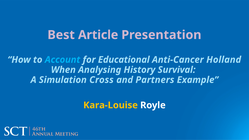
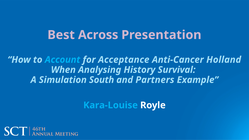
Article: Article -> Across (98, 35)
Educational: Educational -> Acceptance (124, 60)
Cross: Cross -> South (102, 80)
Kara-Louise colour: yellow -> light blue (111, 105)
